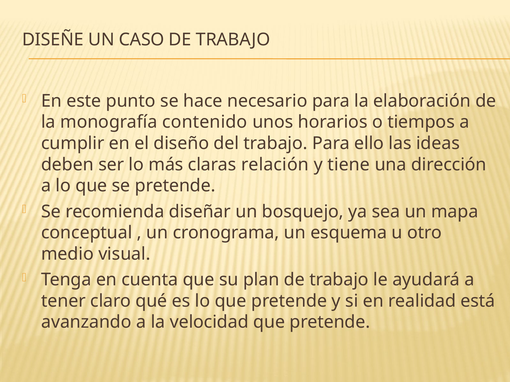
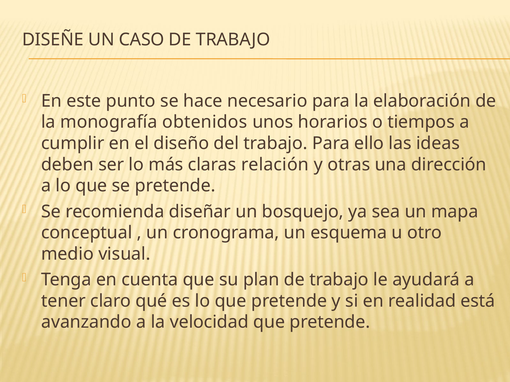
contenido: contenido -> obtenidos (205, 122)
tiene: tiene -> otras (349, 165)
